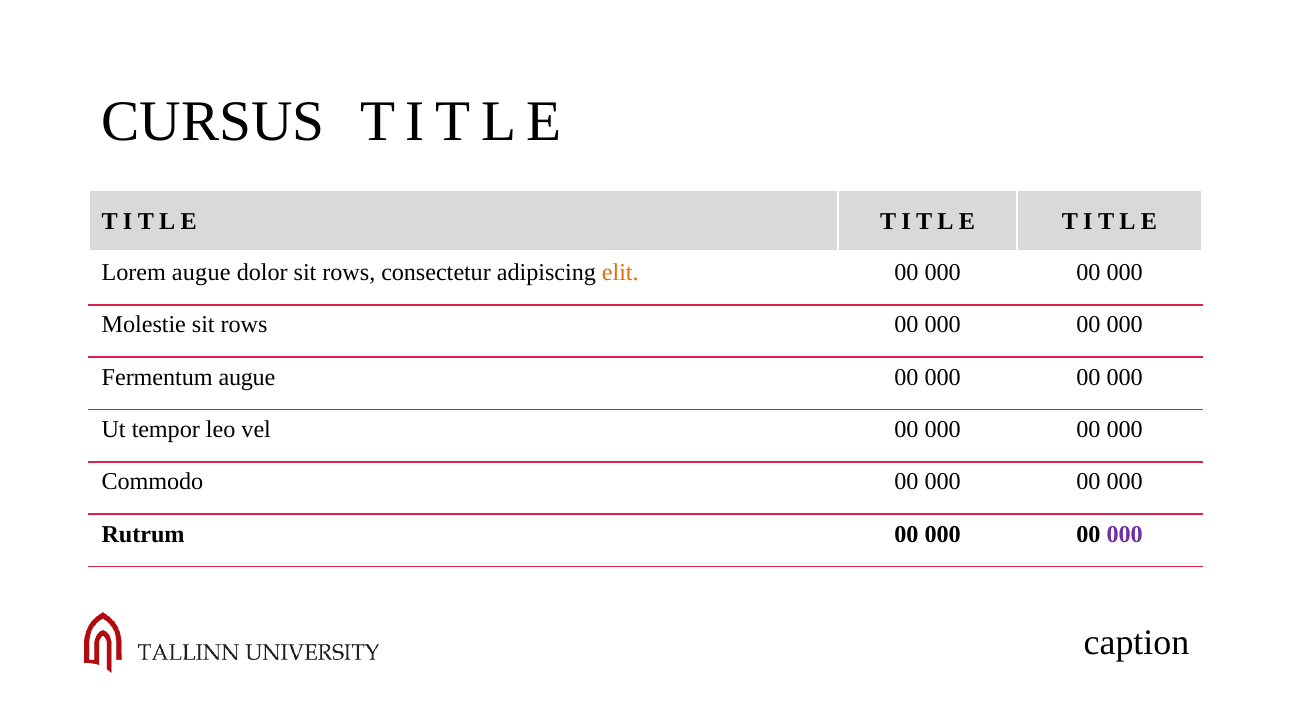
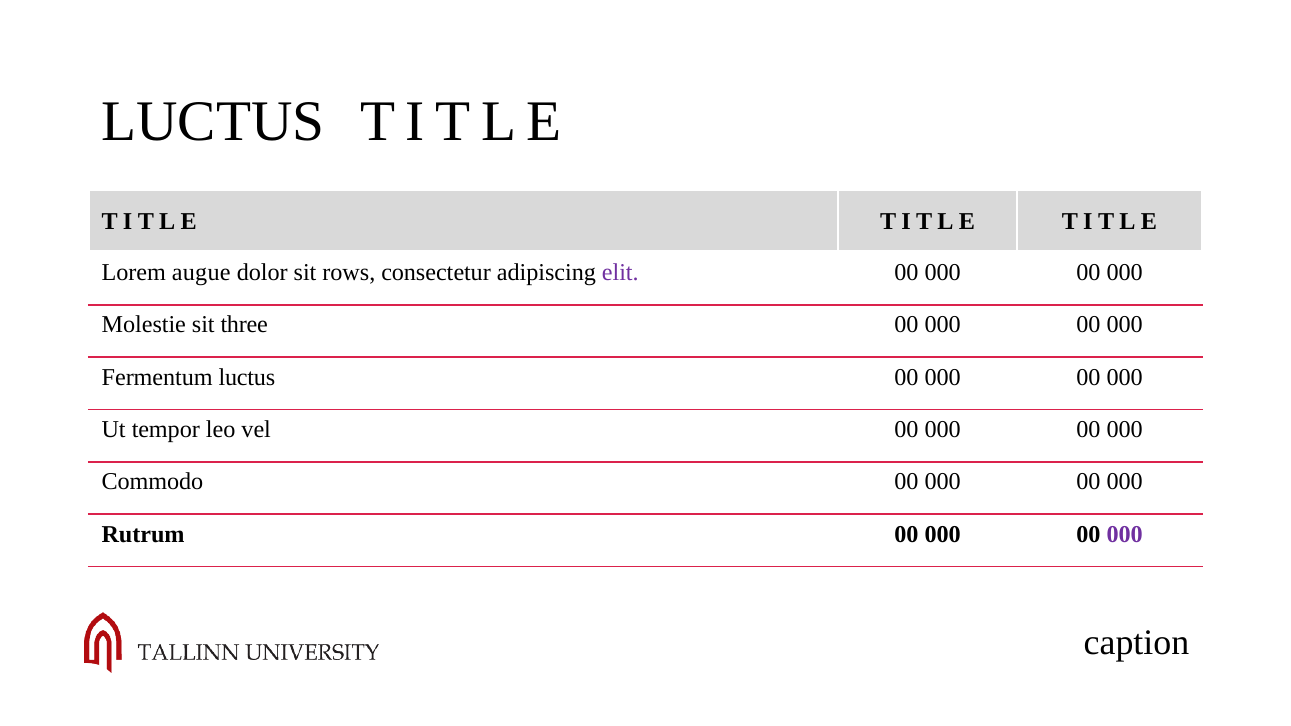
CURSUS: CURSUS -> LUCTUS (213, 122)
elit colour: orange -> purple (620, 273)
rows: rows -> three (244, 325)
Fermentum augue: augue -> luctus (247, 377)
